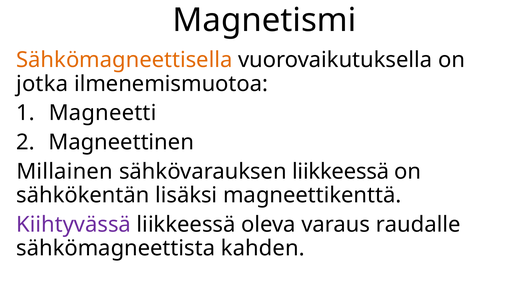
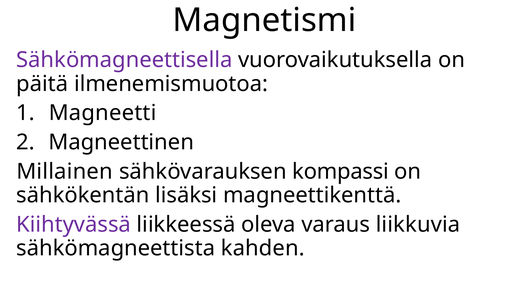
Sähkömagneettisella colour: orange -> purple (124, 60)
jotka: jotka -> päitä (42, 84)
sähkövarauksen liikkeessä: liikkeessä -> kompassi (341, 172)
raudalle: raudalle -> liikkuvia (418, 225)
